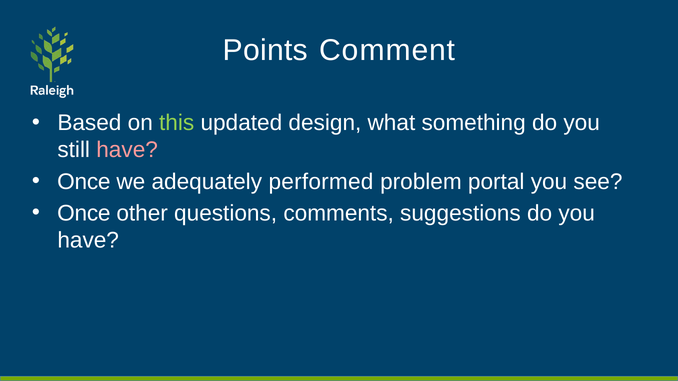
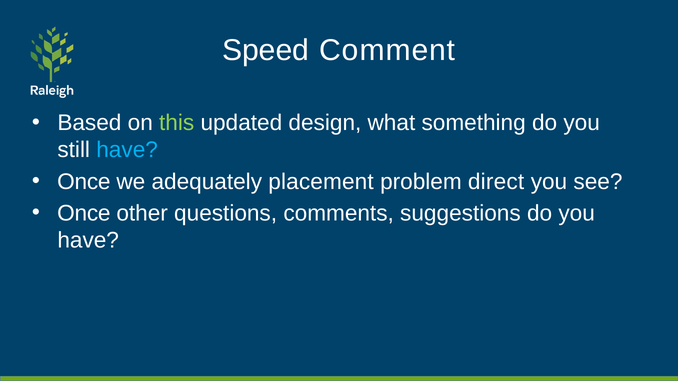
Points: Points -> Speed (266, 50)
have colour: pink -> light blue (127, 150)
performed: performed -> placement (321, 182)
portal: portal -> direct (496, 182)
